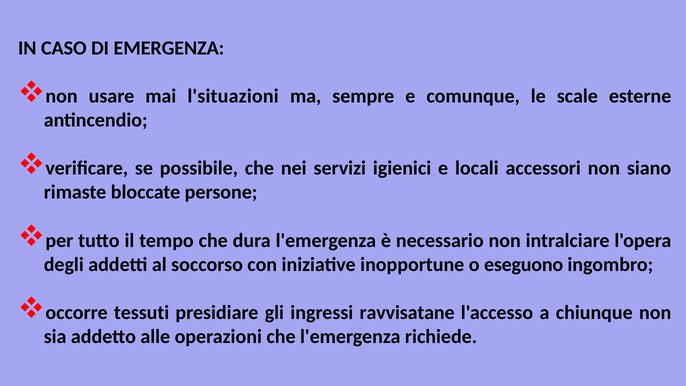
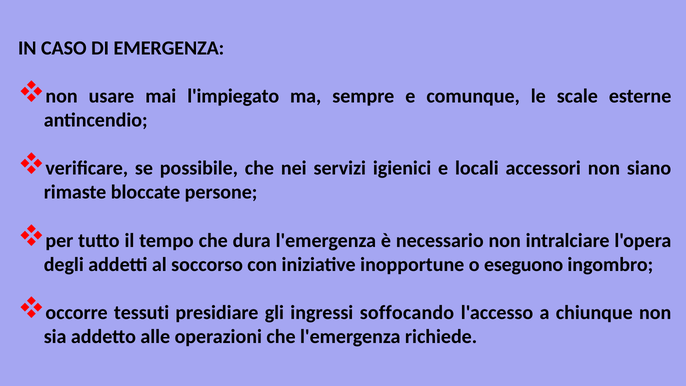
l'situazioni: l'situazioni -> l'impiegato (233, 96)
ravvisatane: ravvisatane -> soffocando (407, 312)
